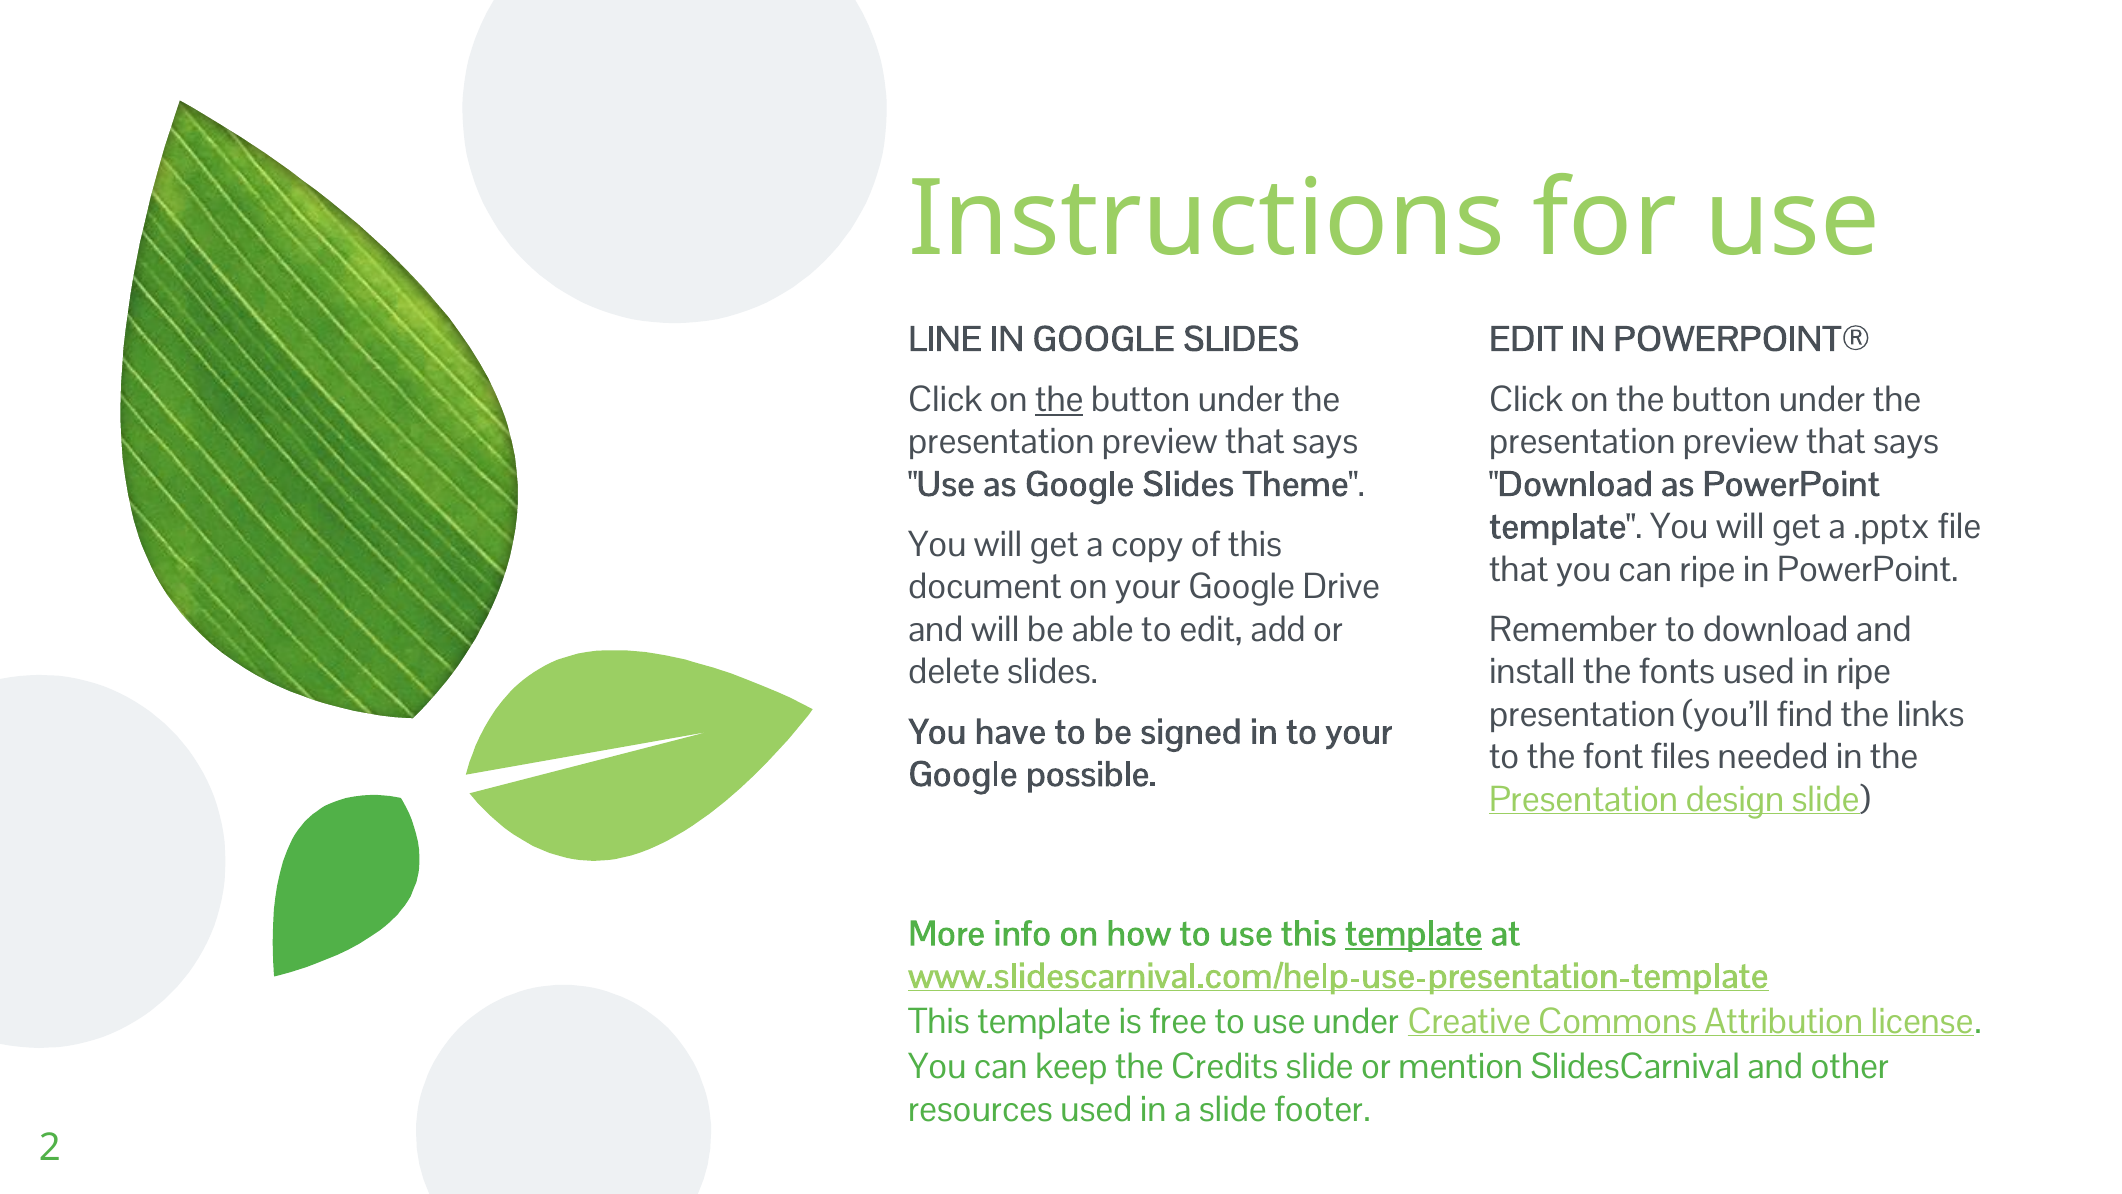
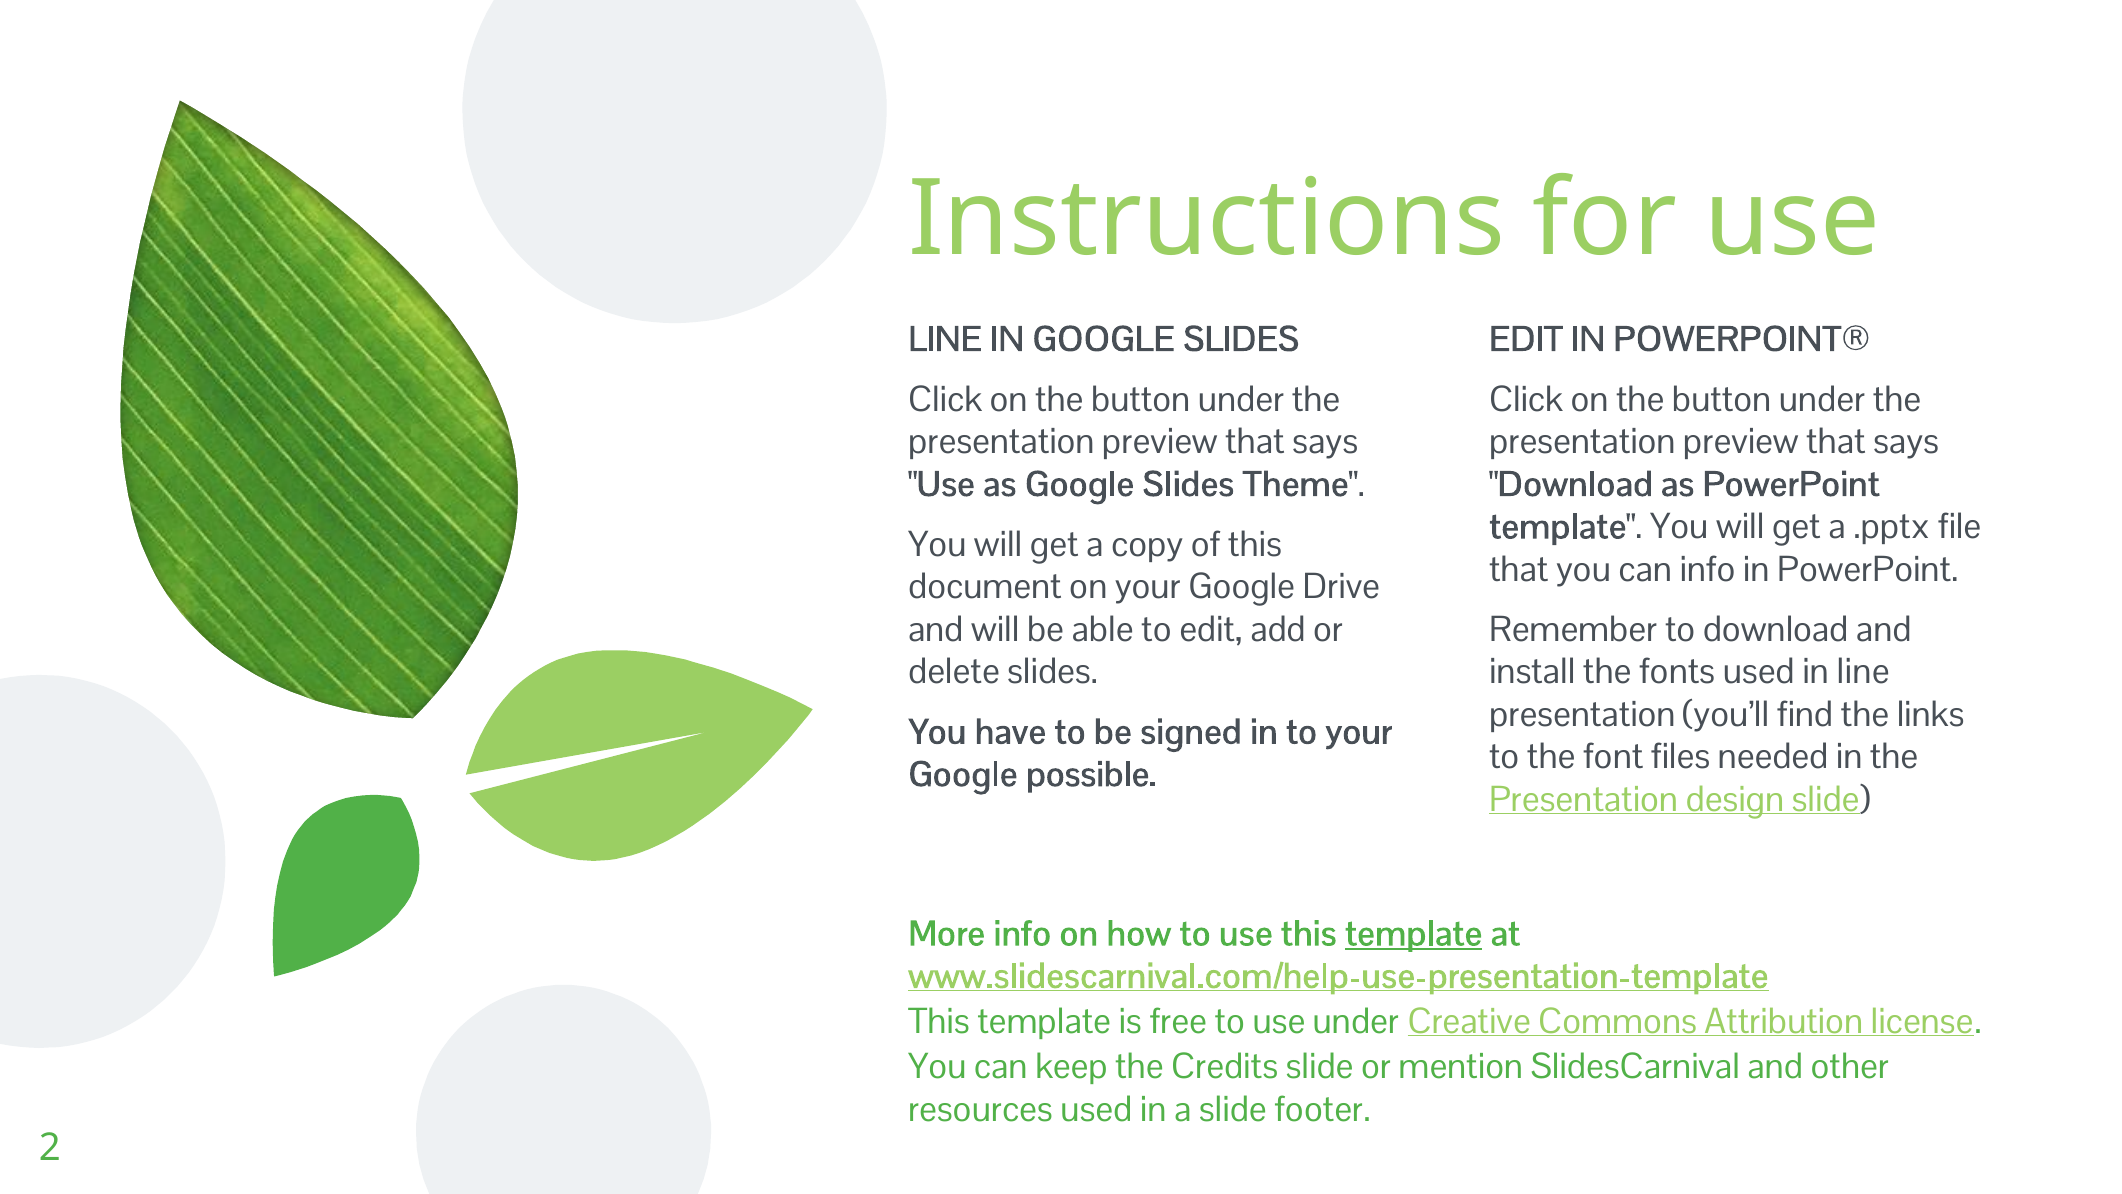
the underline: present -> none (1059, 399)
can ripe: ripe -> info (1708, 569)
in ripe: ripe -> line (1863, 672)
